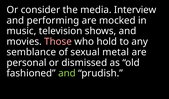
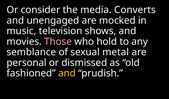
Interview: Interview -> Converts (135, 10)
performing: performing -> unengaged (53, 20)
and colour: light green -> yellow (67, 73)
